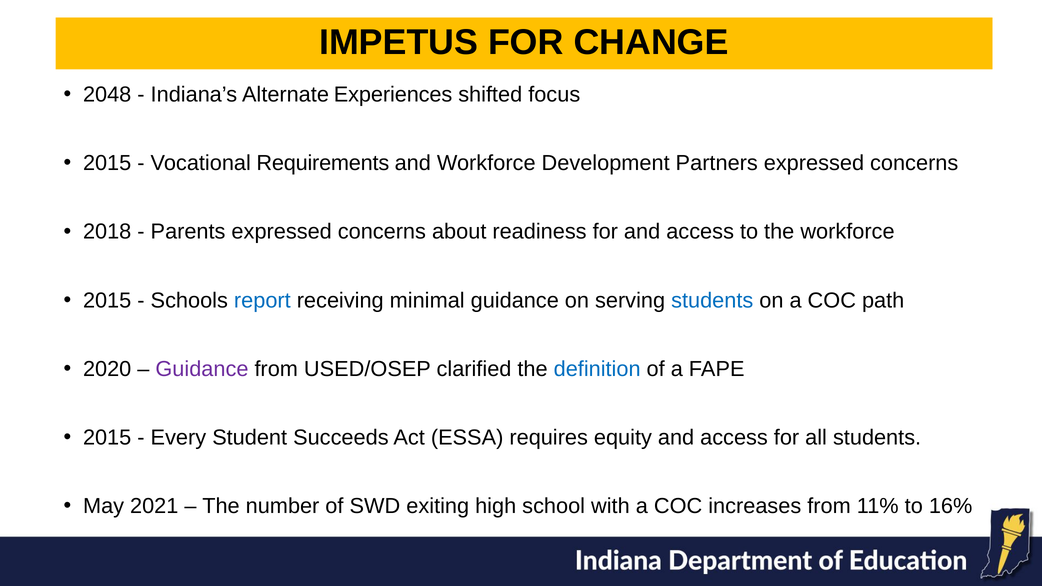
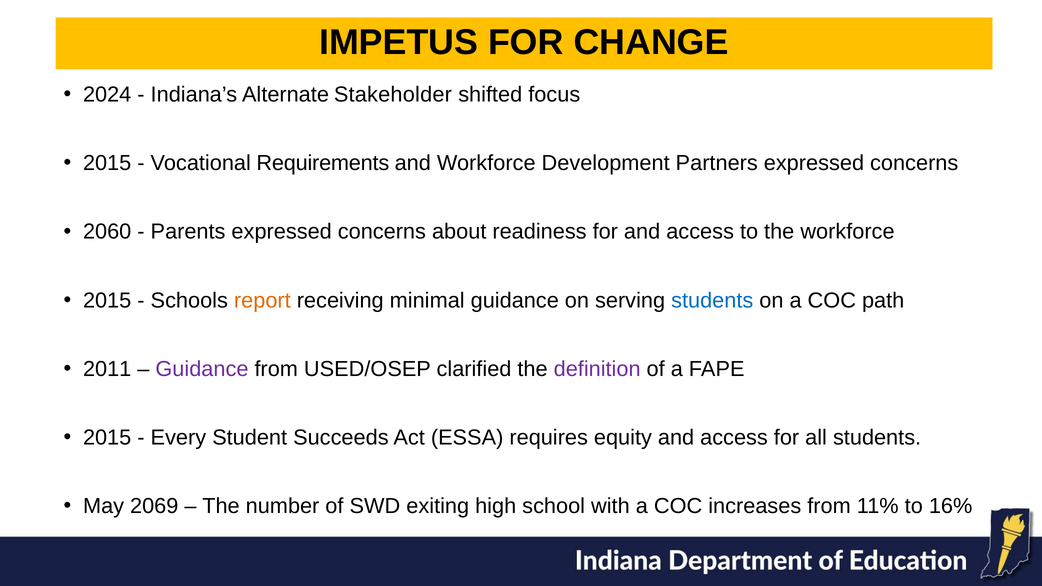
2048: 2048 -> 2024 (107, 95)
Experiences: Experiences -> Stakeholder (393, 95)
2018: 2018 -> 2060 (107, 232)
report colour: blue -> orange (262, 300)
2020: 2020 -> 2011 (107, 369)
definition colour: blue -> purple (597, 369)
2021: 2021 -> 2069 (154, 506)
